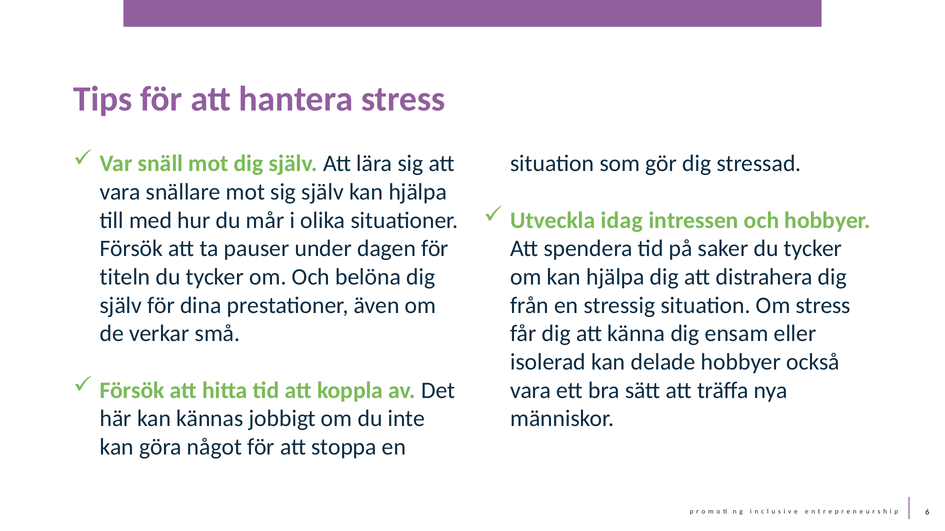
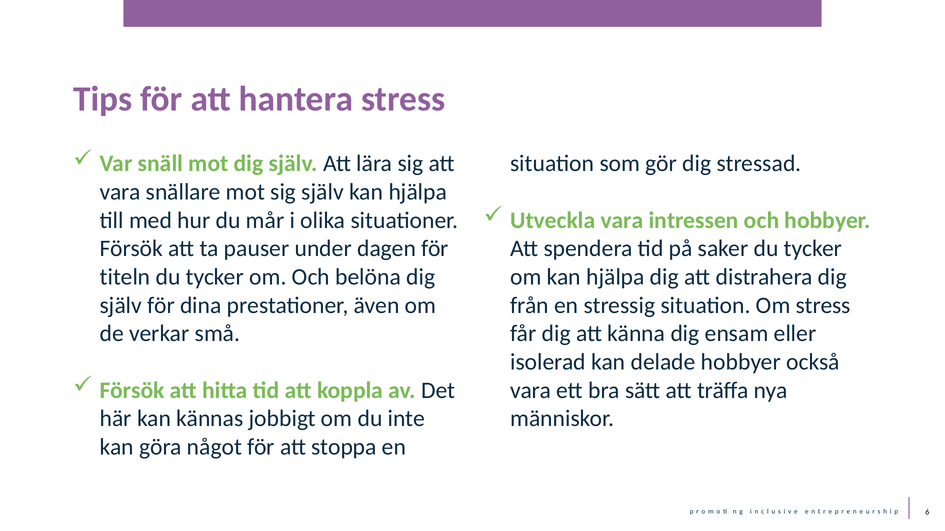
Utveckla idag: idag -> vara (622, 221)
